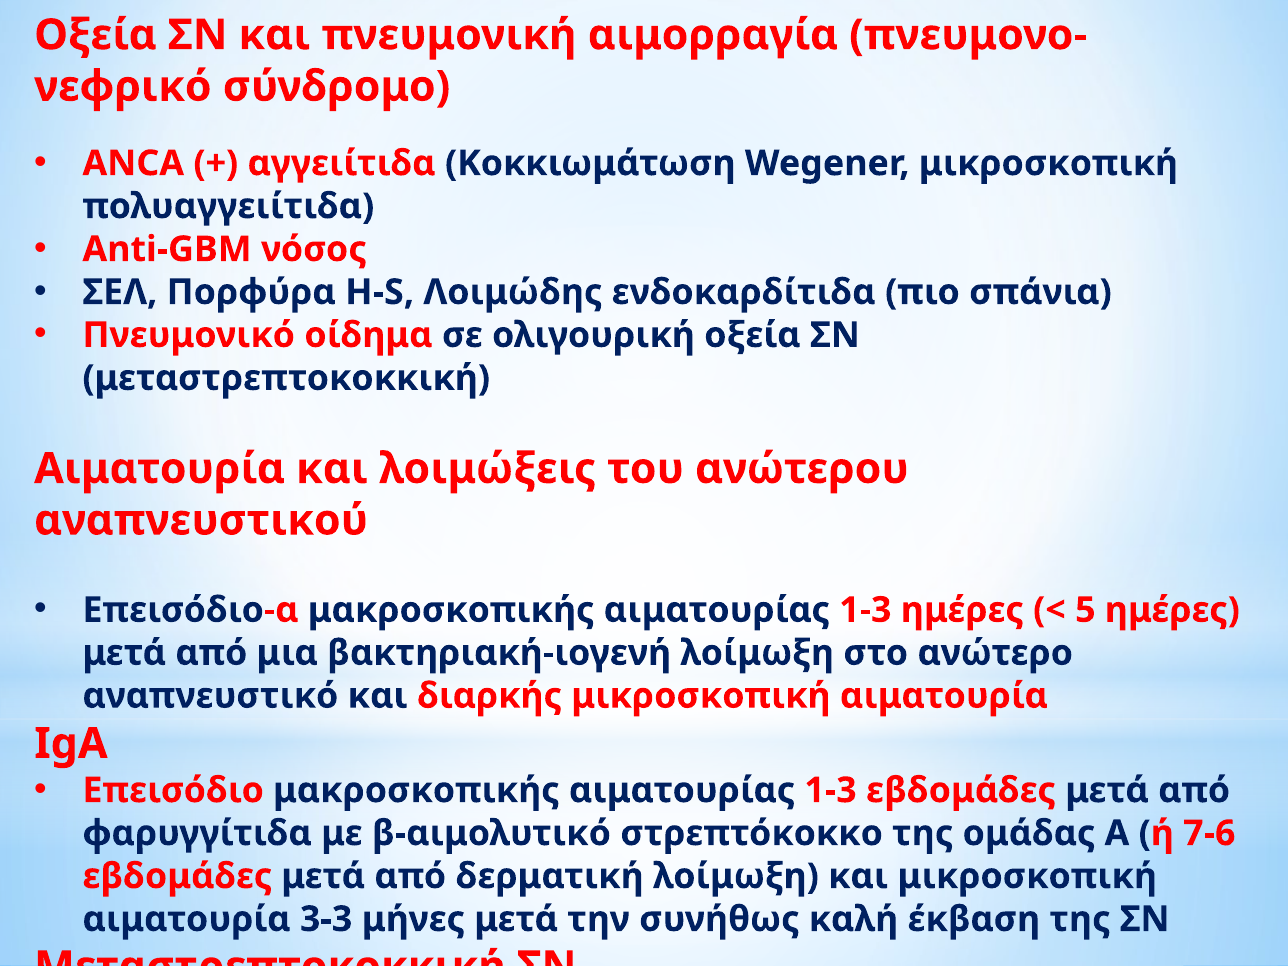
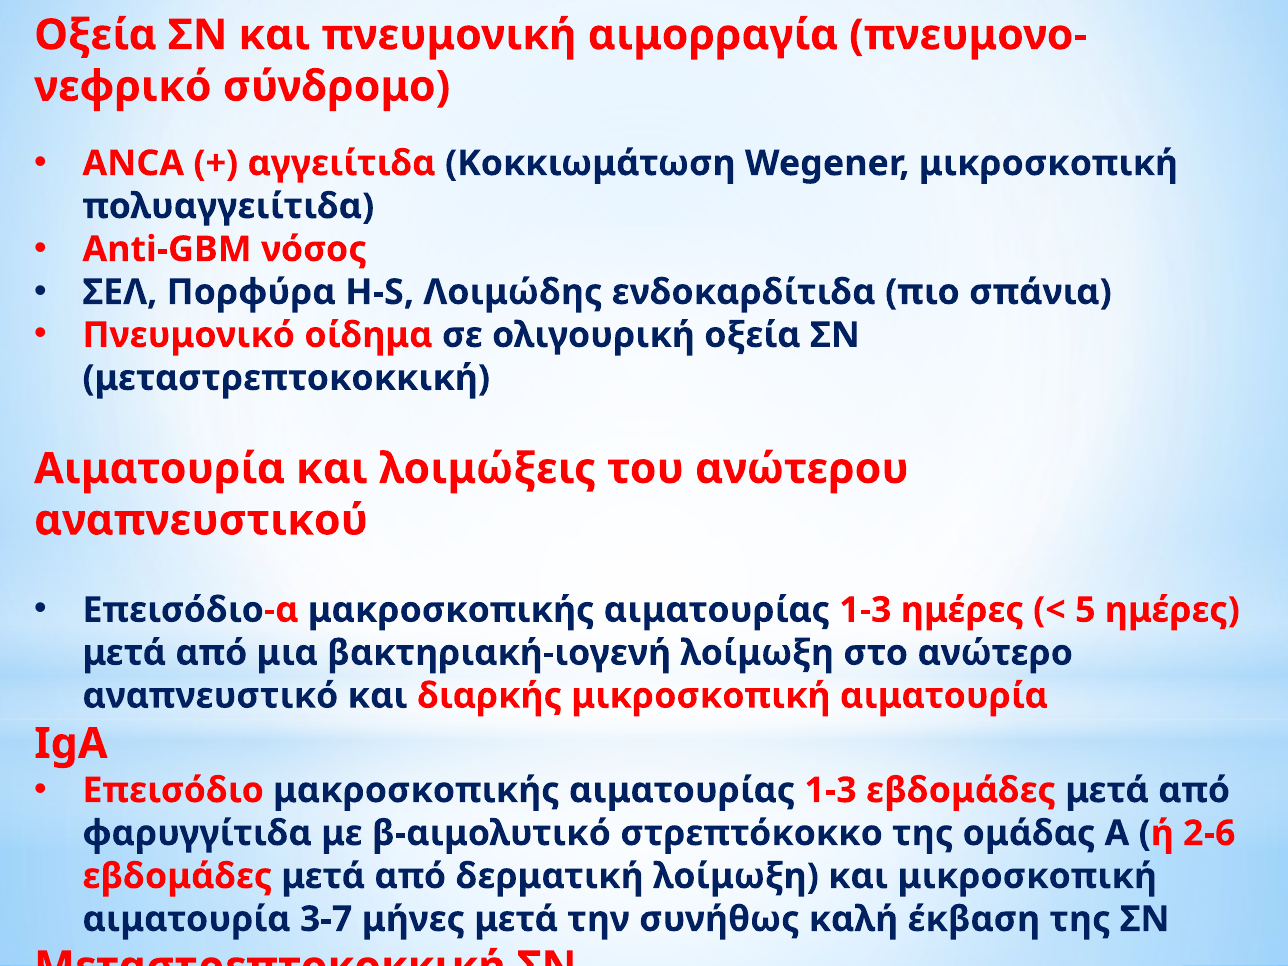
7-6: 7-6 -> 2-6 (1209, 833)
3-3: 3-3 -> 3-7 (326, 919)
